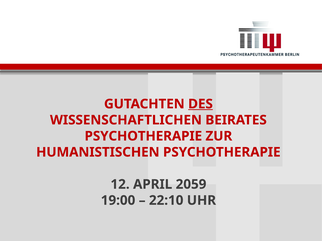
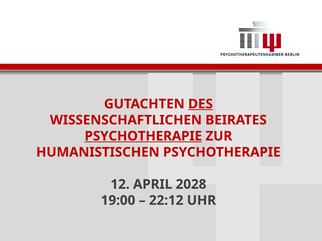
PSYCHOTHERAPIE underline: none -> present (143, 136)
2059: 2059 -> 2028 (191, 185)
22:10: 22:10 -> 22:12 (166, 201)
